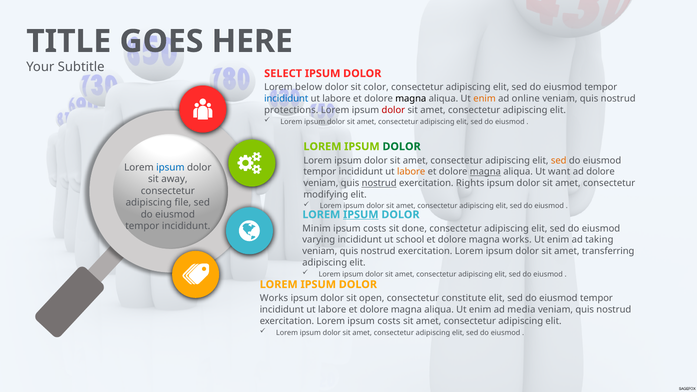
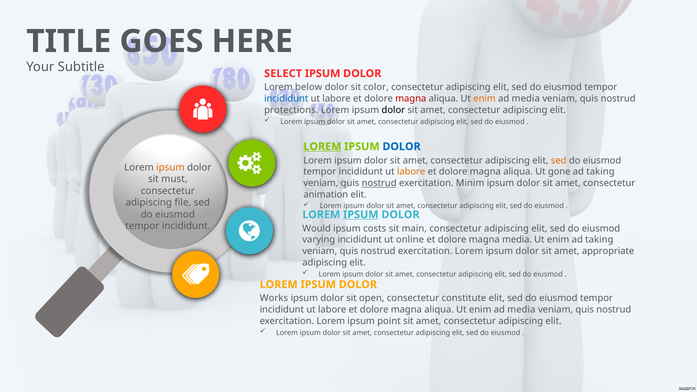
magna colour: black -> red (411, 99)
online: online -> media (526, 99)
dolor colour: red -> black (393, 110)
LOREM underline: none -> present (322, 147)
DOLOR colour: green -> blue (402, 147)
ipsum colour: blue -> orange (170, 167)
magna underline: present -> none (485, 172)
want: want -> gone (559, 172)
dolore: dolore -> taking (600, 172)
away: away -> must (174, 179)
Rights: Rights -> Minim (470, 183)
modifying: modifying -> animation (326, 194)
Minim: Minim -> Would (317, 229)
done: done -> main (414, 229)
school: school -> online (410, 240)
magna works: works -> media (517, 240)
transferring: transferring -> appropriate (608, 251)
Lorem ipsum costs: costs -> point (389, 321)
